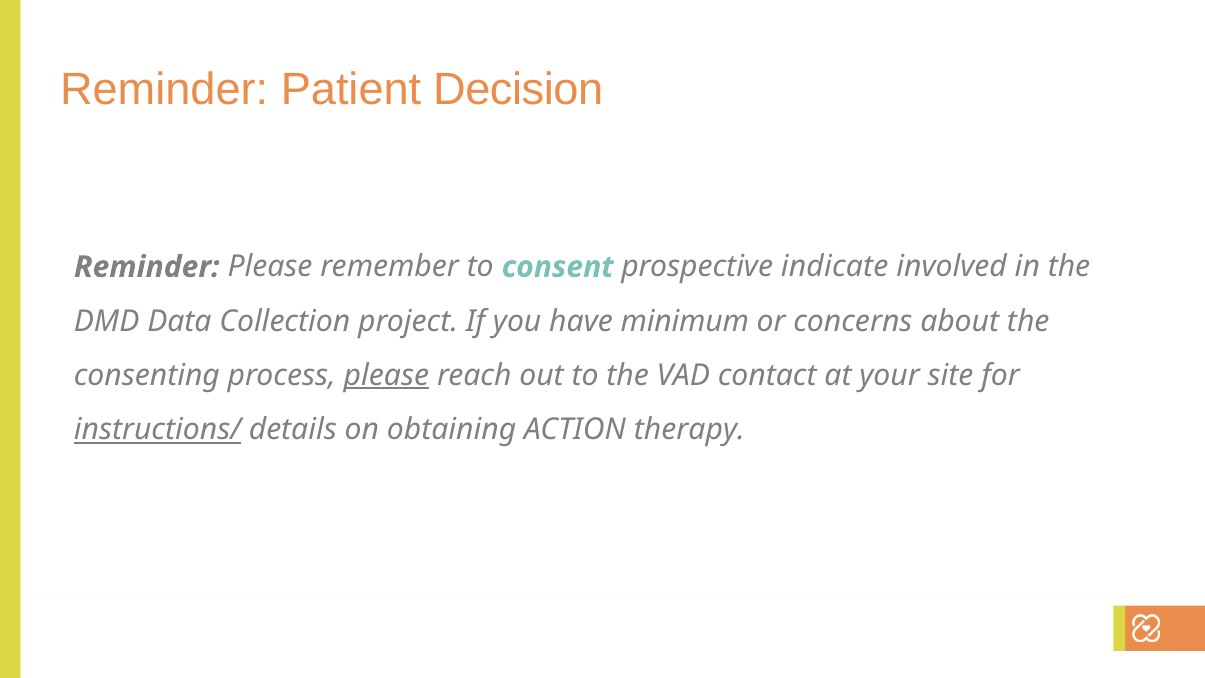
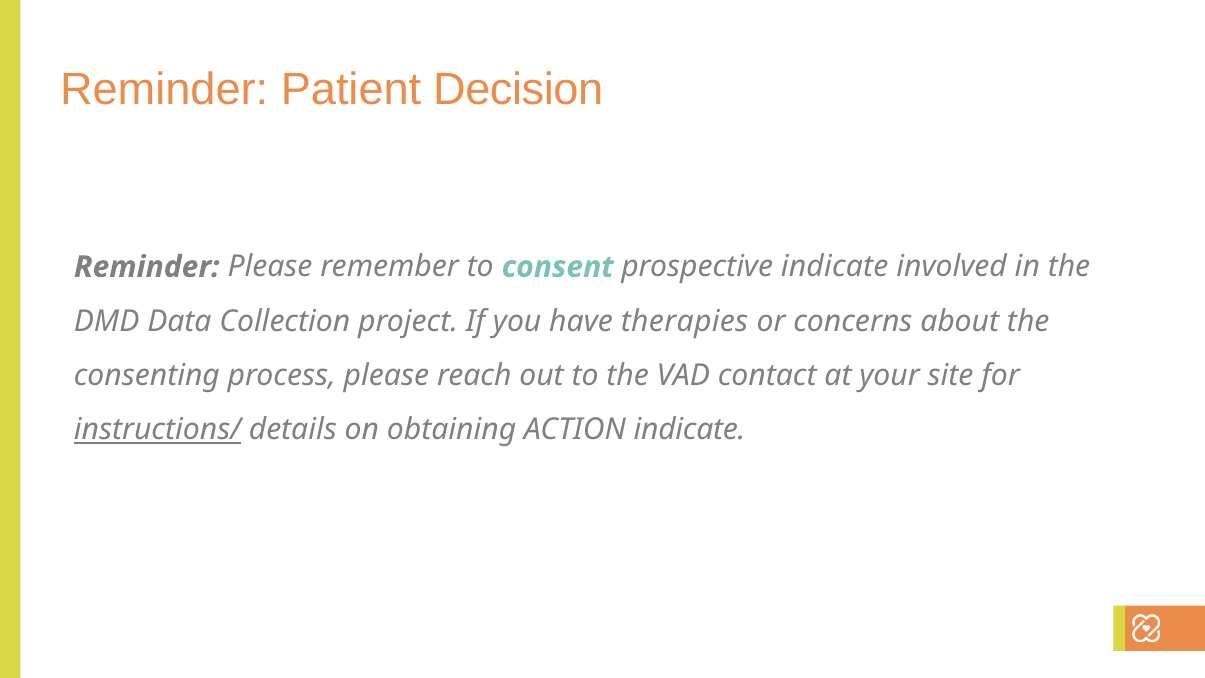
minimum: minimum -> therapies (685, 321)
please underline: present -> none (386, 375)
ACTION therapy: therapy -> indicate (689, 430)
